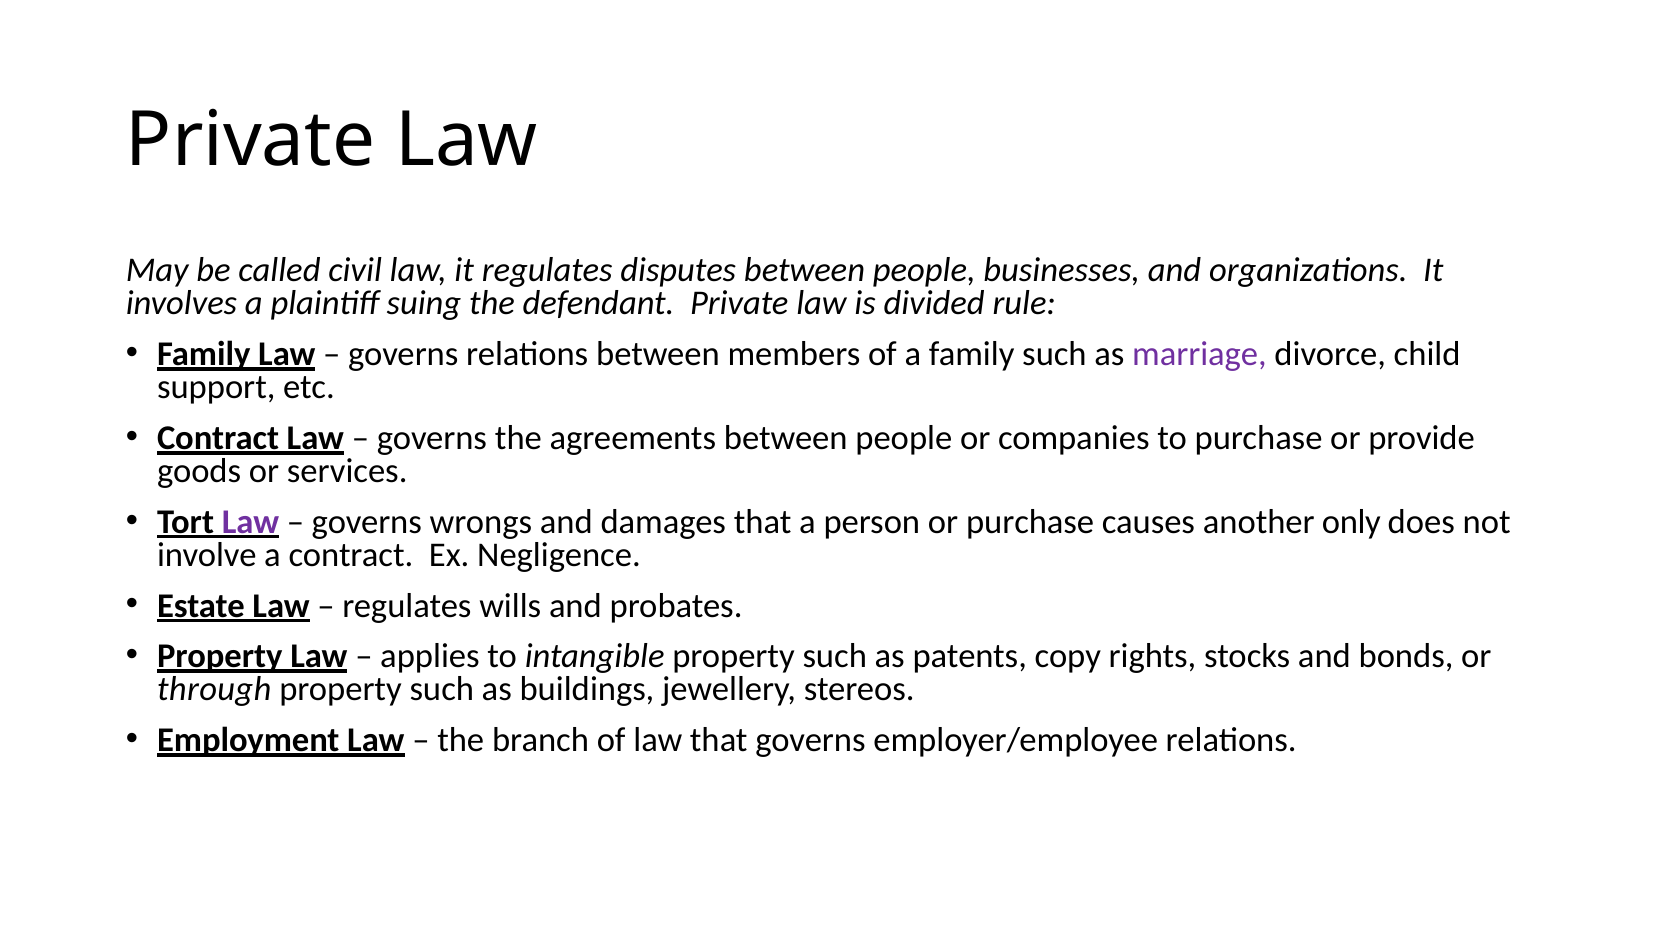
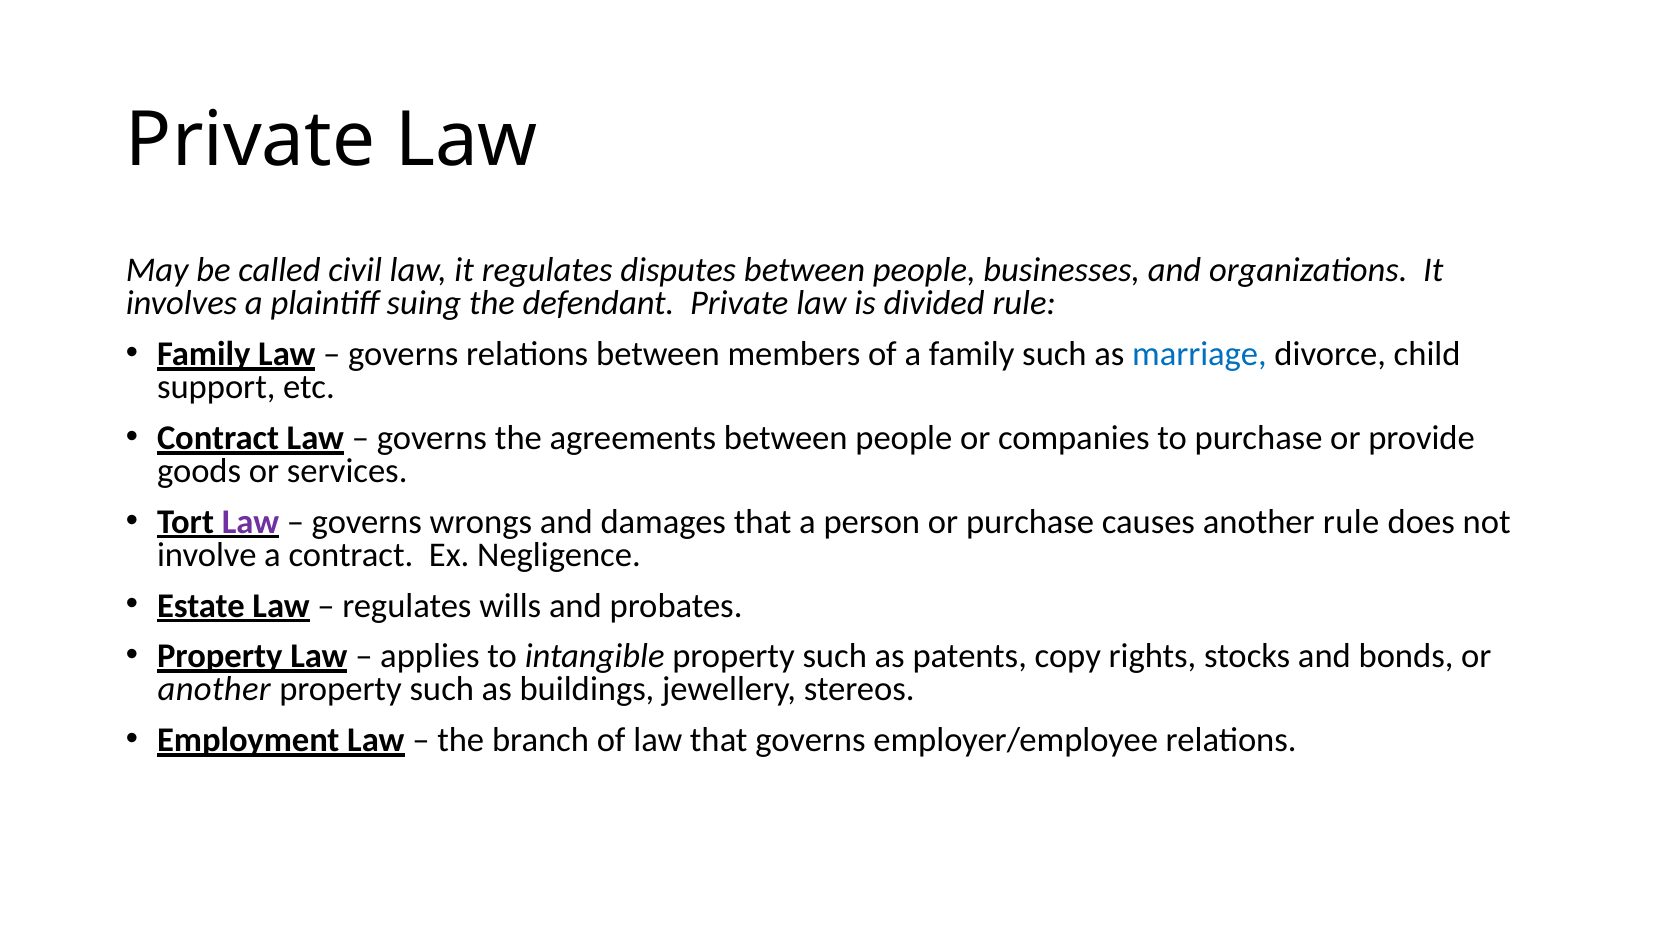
marriage colour: purple -> blue (1199, 354)
another only: only -> rule (1351, 522)
through: through -> another (214, 690)
